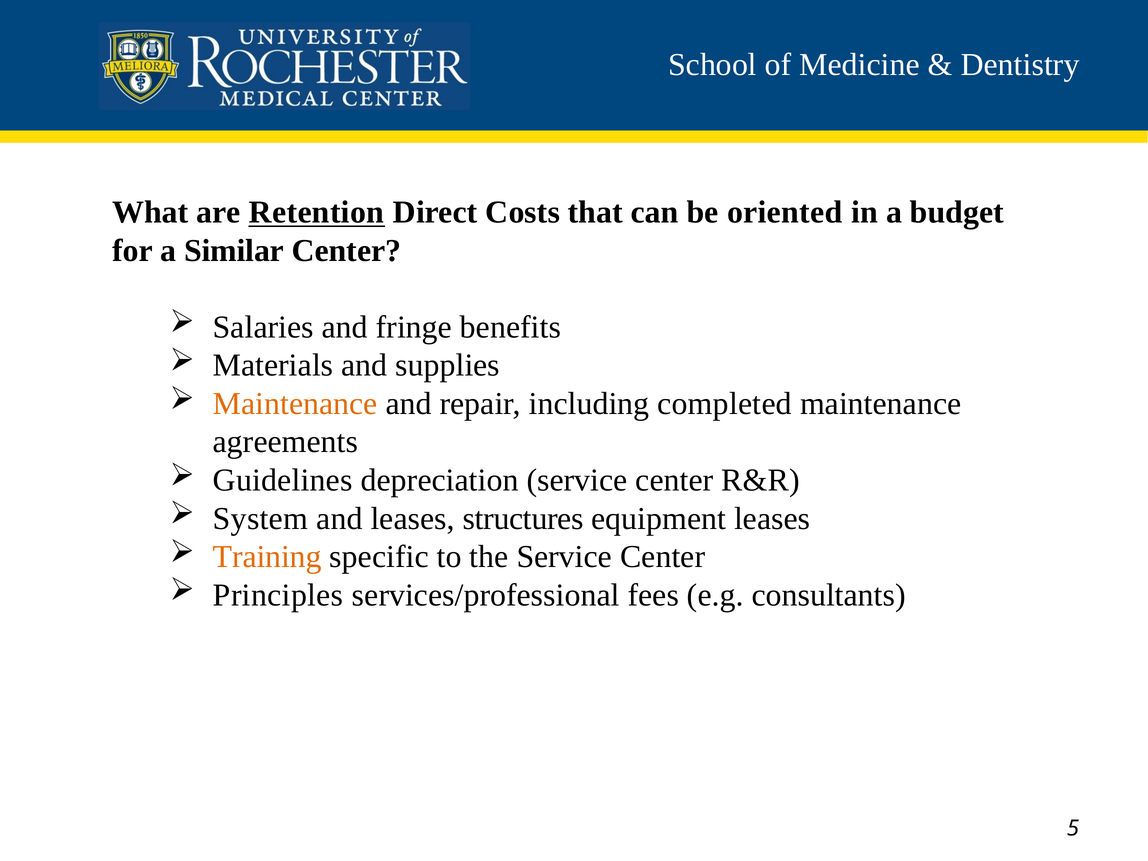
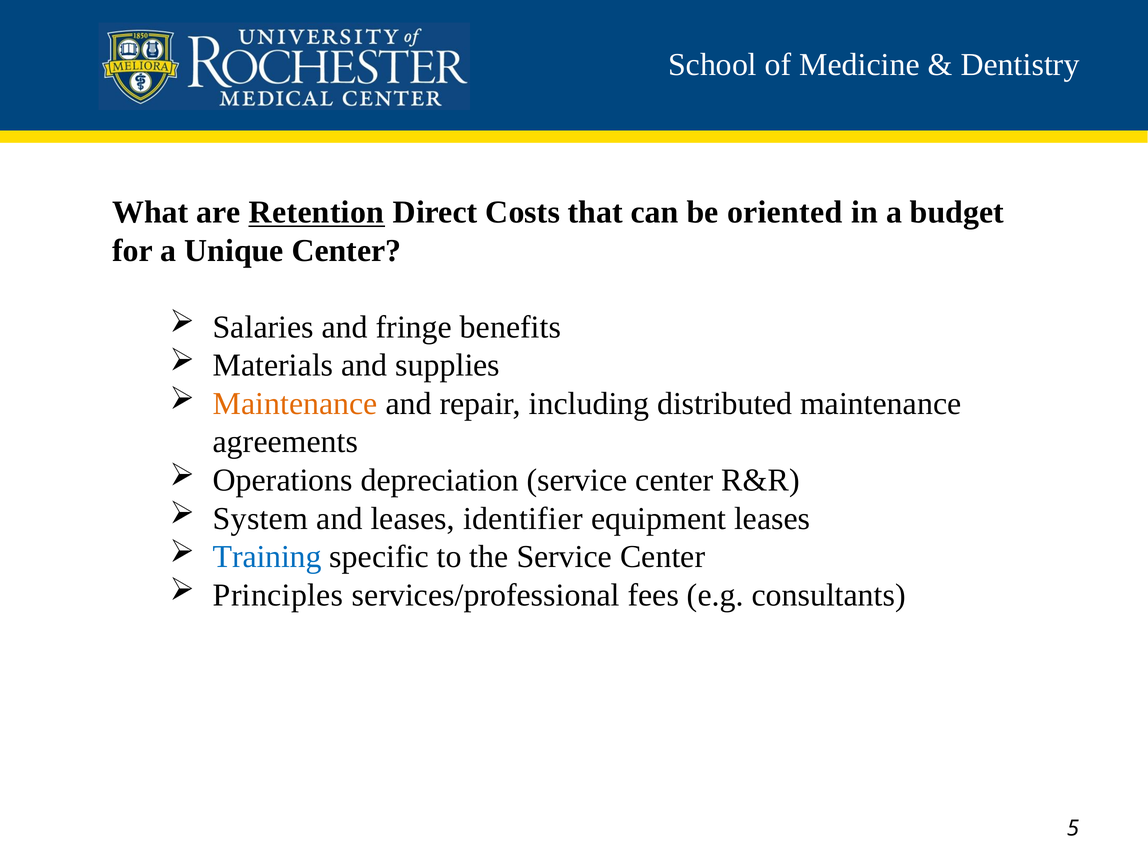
Similar: Similar -> Unique (234, 251)
completed: completed -> distributed (725, 404)
Guidelines: Guidelines -> Operations (283, 480)
structures: structures -> identifier (523, 518)
Training colour: orange -> blue (267, 557)
